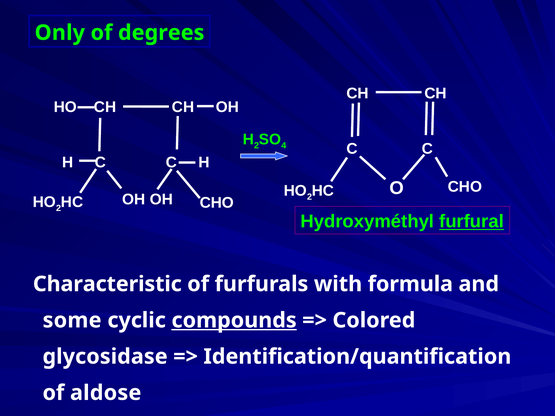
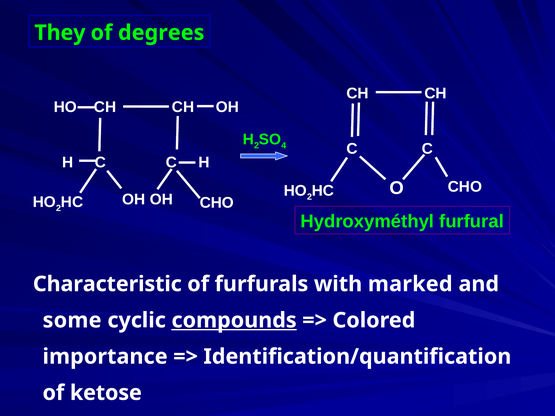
Only: Only -> They (60, 33)
furfural underline: present -> none (472, 222)
formula: formula -> marked (410, 284)
glycosidase: glycosidase -> importance (105, 357)
aldose: aldose -> ketose (106, 393)
